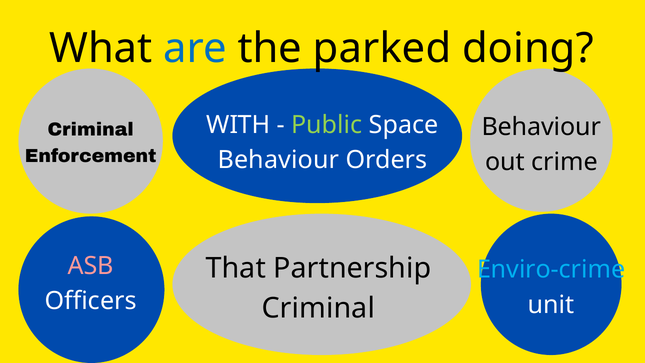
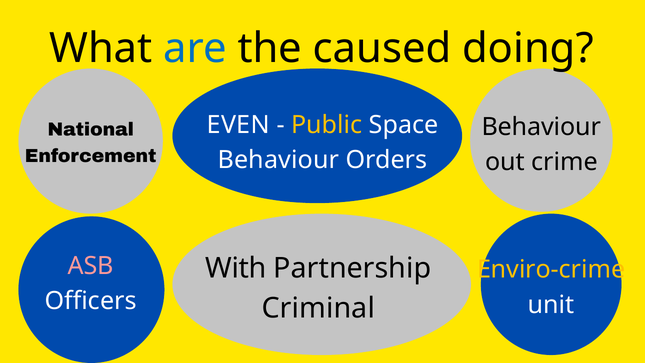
parked: parked -> caused (382, 48)
WITH: WITH -> EVEN (238, 125)
Public colour: light green -> yellow (327, 125)
Criminal: Criminal -> National (91, 129)
That: That -> With (236, 268)
Enviro-crime colour: light blue -> yellow (551, 270)
